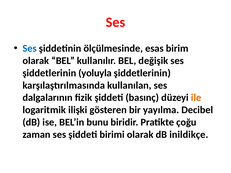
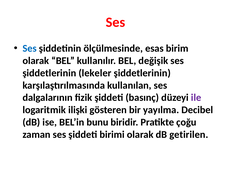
yoluyla: yoluyla -> lekeler (95, 73)
ile colour: orange -> purple (196, 98)
inildikçe: inildikçe -> getirilen (189, 135)
